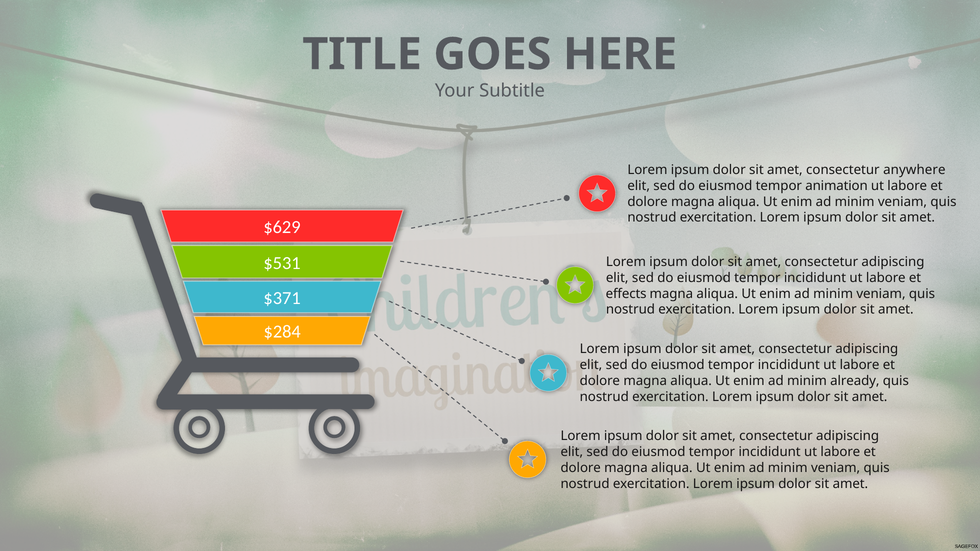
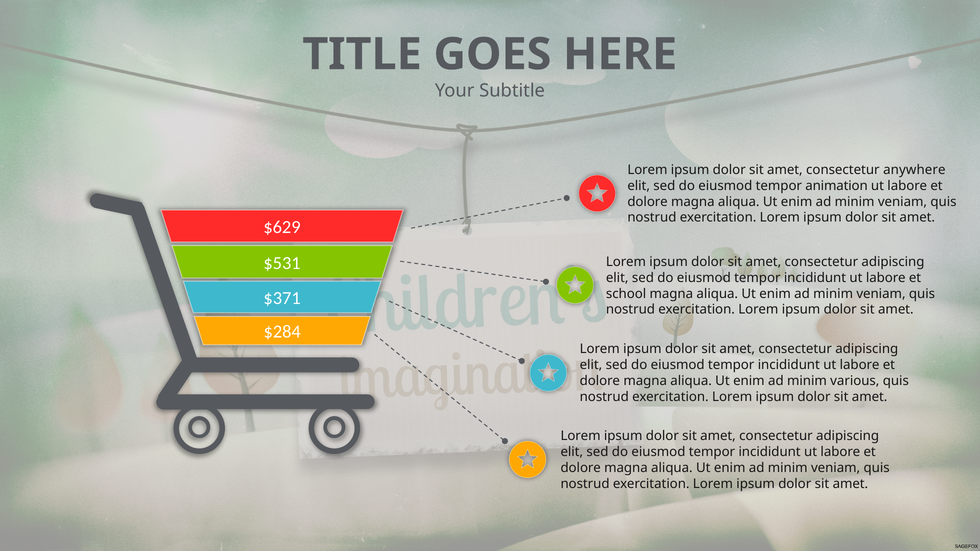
effects: effects -> school (626, 294)
already: already -> various (855, 381)
